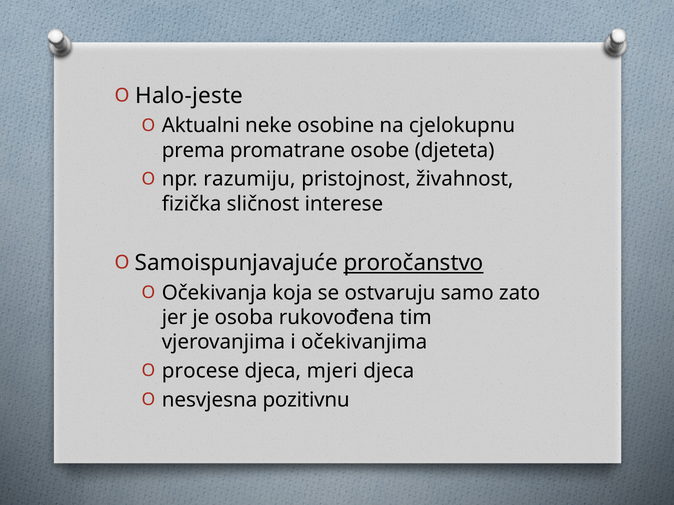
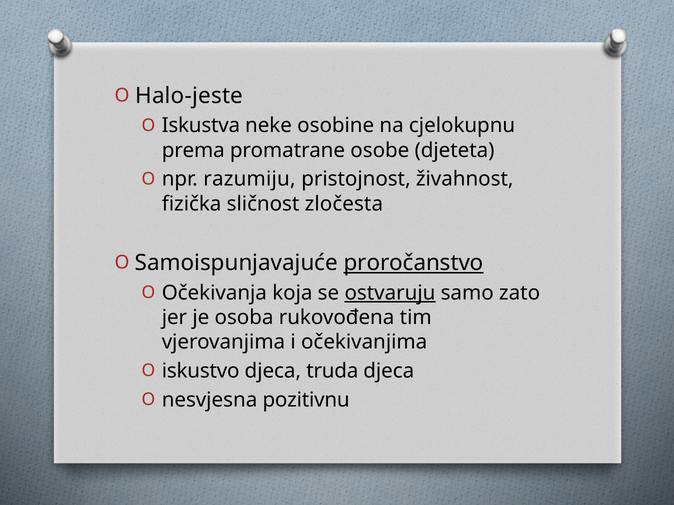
Aktualni: Aktualni -> Iskustva (201, 126)
interese: interese -> zločesta (344, 204)
ostvaruju underline: none -> present (390, 293)
procese: procese -> iskustvo (201, 371)
mjeri: mjeri -> truda (332, 371)
